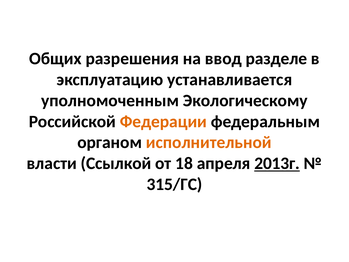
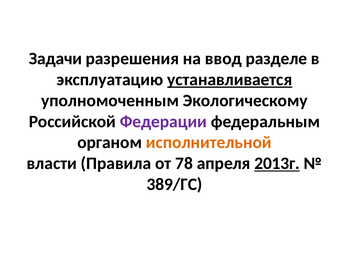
Общих: Общих -> Задачи (55, 59)
устанавливается underline: none -> present (230, 80)
Федерации colour: orange -> purple (163, 121)
Ссылкой: Ссылкой -> Правила (116, 163)
18: 18 -> 78 (184, 163)
315/ГС: 315/ГС -> 389/ГС (174, 184)
